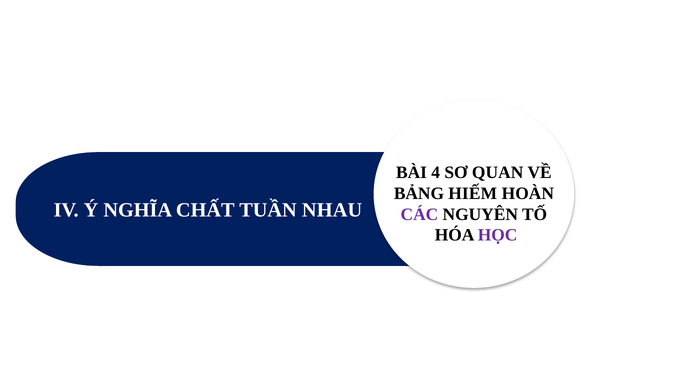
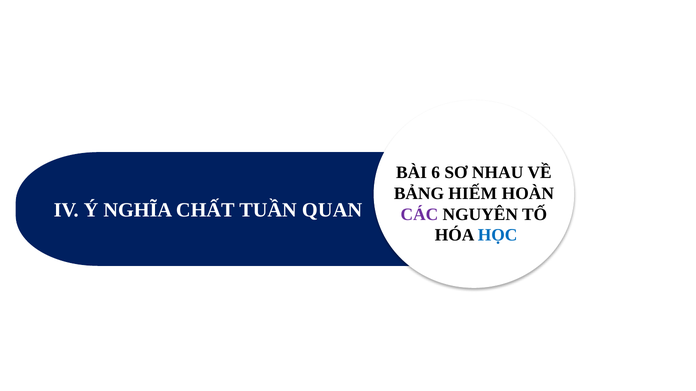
4: 4 -> 6 (436, 173)
QUAN: QUAN -> NHAU (498, 173)
NHAU: NHAU -> QUAN (332, 210)
HỌC colour: purple -> blue (498, 235)
